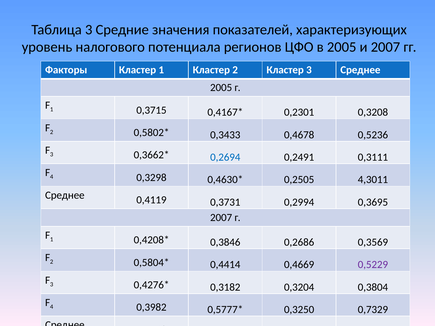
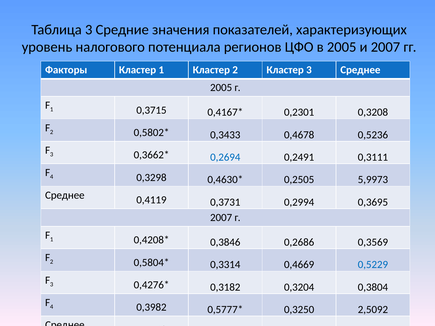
4,3011: 4,3011 -> 5,9973 (373, 180)
0,4414: 0,4414 -> 0,3314 (225, 265)
0,5229 colour: purple -> blue (373, 265)
0,7329: 0,7329 -> 2,5092 (373, 310)
